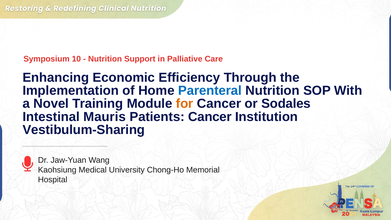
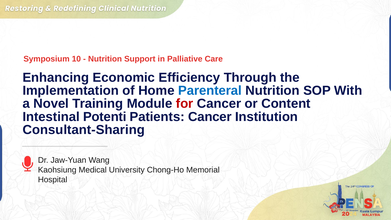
for colour: orange -> red (185, 104)
Sodales: Sodales -> Content (286, 104)
Mauris: Mauris -> Potenti (105, 117)
Vestibulum-Sharing: Vestibulum-Sharing -> Consultant-Sharing (84, 130)
